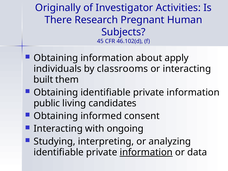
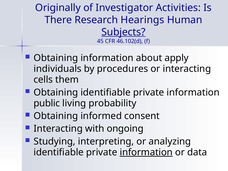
Pregnant: Pregnant -> Hearings (142, 20)
Subjects underline: none -> present (123, 32)
classrooms: classrooms -> procedures (123, 69)
built: built -> cells (43, 80)
candidates: candidates -> probability (113, 103)
